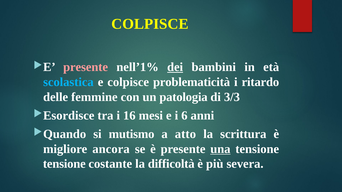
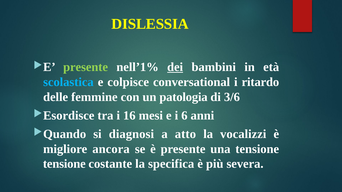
COLPISCE: COLPISCE -> DISLESSIA (150, 24)
presente colour: pink -> light green (86, 67)
problematicità: problematicità -> conversational (192, 82)
3/3: 3/3 -> 3/6 (232, 97)
mutismo: mutismo -> diagnosi (131, 134)
scrittura: scrittura -> vocalizzi (243, 134)
una underline: present -> none (220, 149)
difficoltà: difficoltà -> specifica (171, 164)
